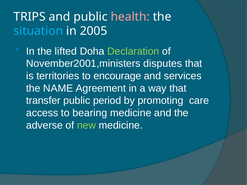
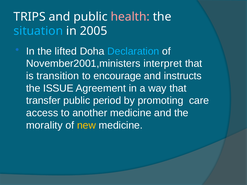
Declaration colour: light green -> light blue (133, 51)
disputes: disputes -> interpret (163, 64)
territories: territories -> transition (58, 76)
services: services -> instructs (183, 76)
NAME: NAME -> ISSUE (58, 88)
bearing: bearing -> another (90, 113)
adverse: adverse -> morality (44, 125)
new colour: light green -> yellow (86, 125)
